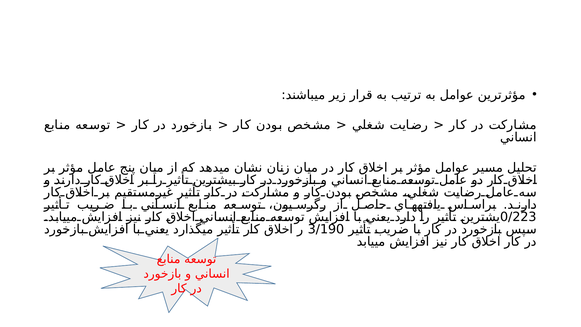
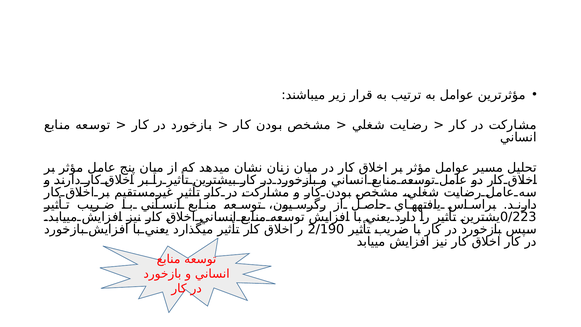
3/190: 3/190 -> 2/190 (326, 229)
